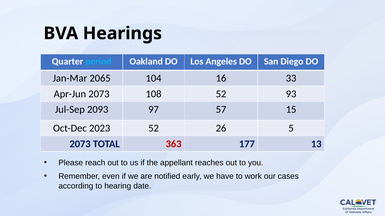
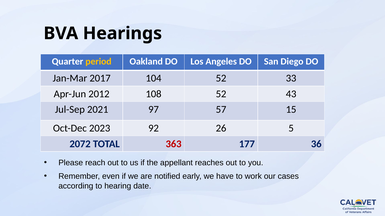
period colour: light blue -> yellow (98, 62)
2065: 2065 -> 2017 (100, 79)
104 16: 16 -> 52 (221, 79)
Apr-Jun 2073: 2073 -> 2012 (99, 94)
93: 93 -> 43 (291, 94)
2093: 2093 -> 2021 (98, 110)
2023 52: 52 -> 92 (154, 129)
2073: 2073 -> 2072 (80, 144)
13: 13 -> 36 (316, 144)
